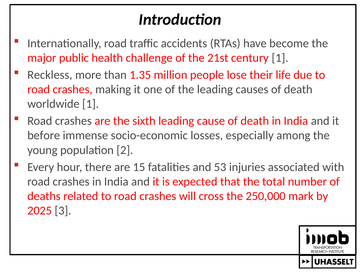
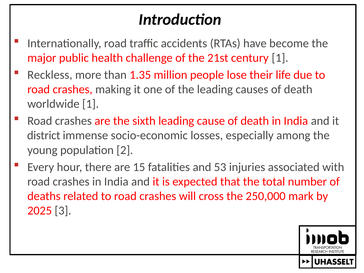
before: before -> district (44, 135)
